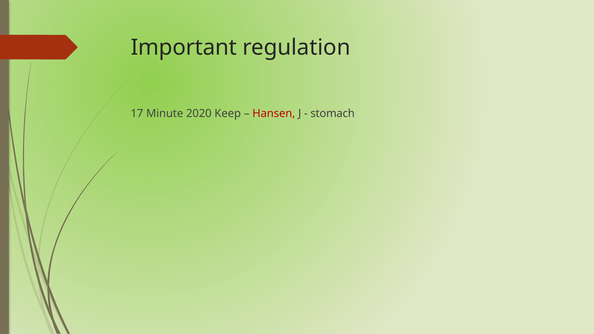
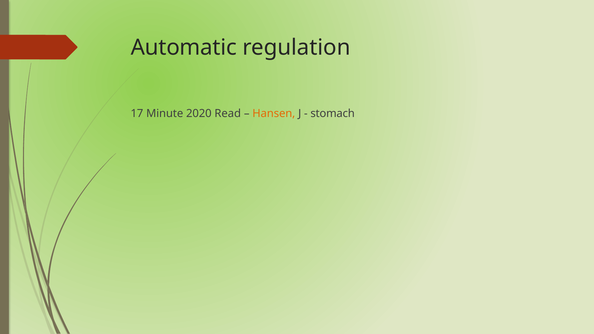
Important: Important -> Automatic (184, 48)
Keep: Keep -> Read (228, 114)
Hansen colour: red -> orange (274, 114)
